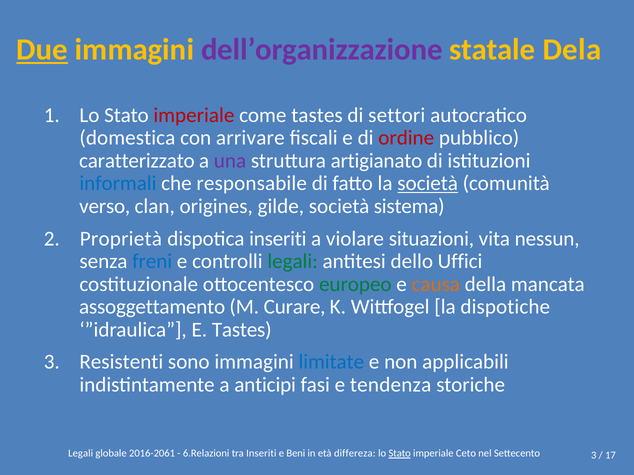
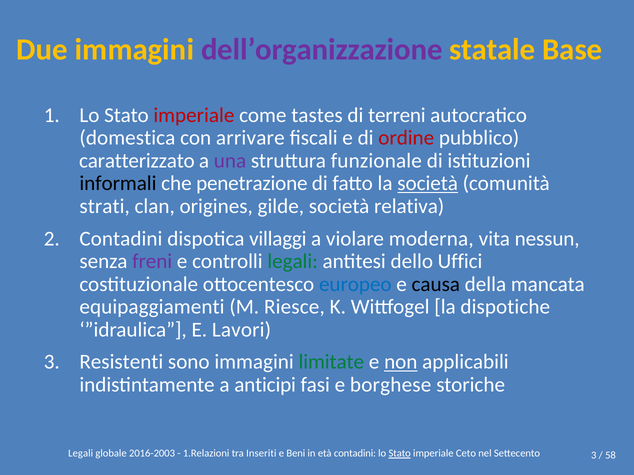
Due underline: present -> none (42, 50)
Dela: Dela -> Base (572, 50)
settori: settori -> terreni (397, 115)
artigianato: artigianato -> funzionale (376, 161)
informali colour: blue -> black (118, 184)
responsabile: responsabile -> penetrazione (252, 184)
verso: verso -> strati (105, 207)
sistema: sistema -> relativa (409, 207)
Proprietà: Proprietà -> Contadini (121, 239)
dispotica inseriti: inseriti -> villaggi (278, 239)
situazioni: situazioni -> moderna (431, 239)
freni colour: blue -> purple (152, 262)
europeo colour: green -> blue (355, 284)
causa colour: orange -> black (436, 284)
assoggettamento: assoggettamento -> equipaggiamenti (152, 307)
Curare: Curare -> Riesce (294, 307)
E Tastes: Tastes -> Lavori (242, 330)
limitate colour: blue -> green (331, 362)
non underline: none -> present (401, 362)
tendenza: tendenza -> borghese (391, 385)
2016-2061: 2016-2061 -> 2016-2003 (152, 454)
6.Relazioni: 6.Relazioni -> 1.Relazioni (206, 454)
età differeza: differeza -> contadini (355, 454)
17: 17 -> 58 (610, 456)
